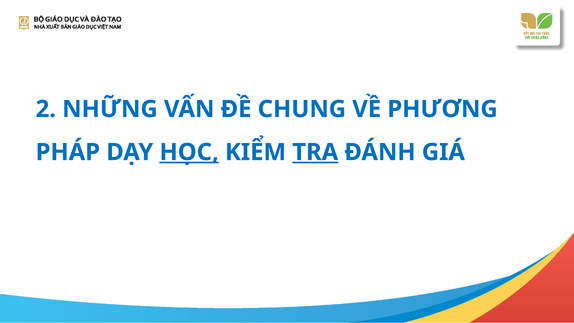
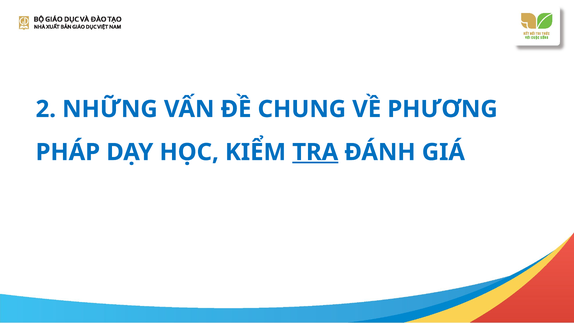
HỌC underline: present -> none (189, 152)
